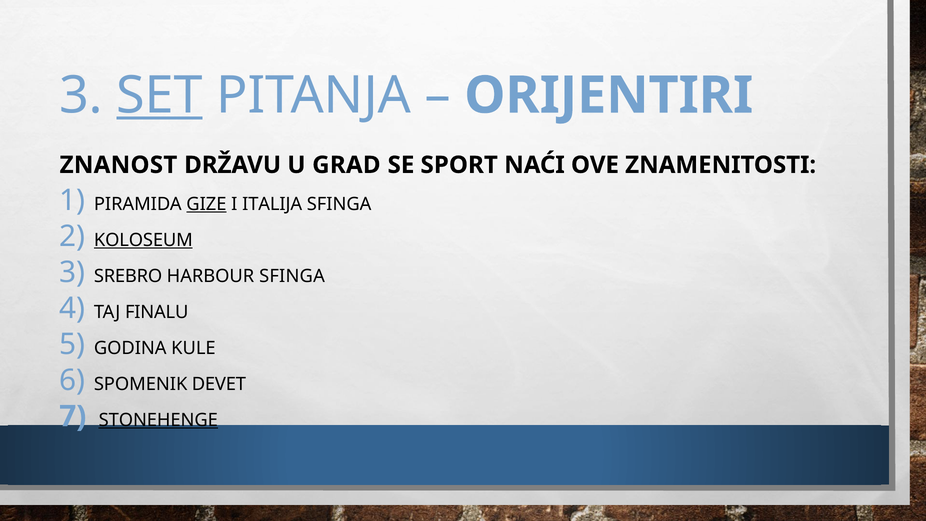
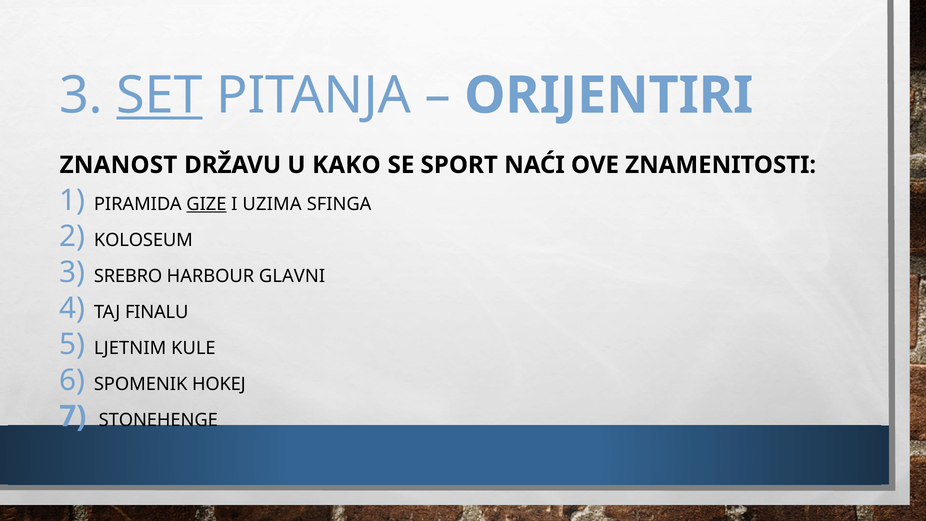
GRAD: GRAD -> KAKO (346, 165)
ITALIJA: ITALIJA -> UZIMA (272, 204)
KOLOSEUM underline: present -> none (143, 240)
HARBOUR SFINGA: SFINGA -> GLAVNI (292, 276)
GODINA: GODINA -> LJETNIM (130, 348)
DEVET: DEVET -> HOKEJ (219, 384)
STONEHENGE underline: present -> none (158, 420)
